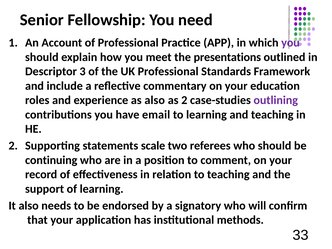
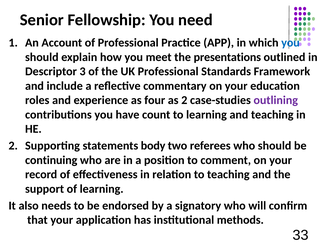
you colour: purple -> blue (291, 43)
as also: also -> four (155, 100)
email: email -> count (156, 115)
scale: scale -> body (153, 146)
